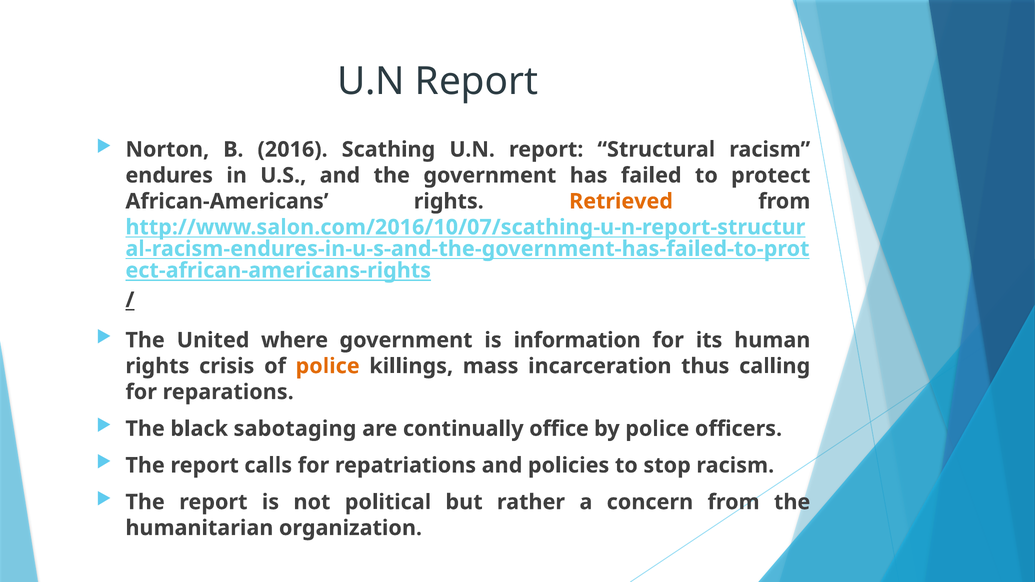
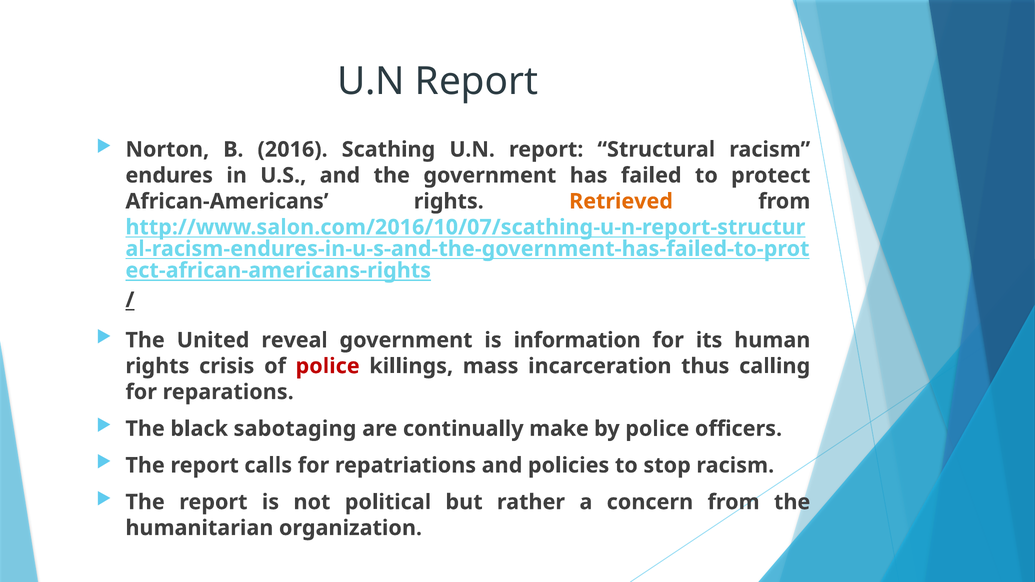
where: where -> reveal (295, 340)
police colour: orange -> red (328, 366)
office: office -> make (559, 429)
